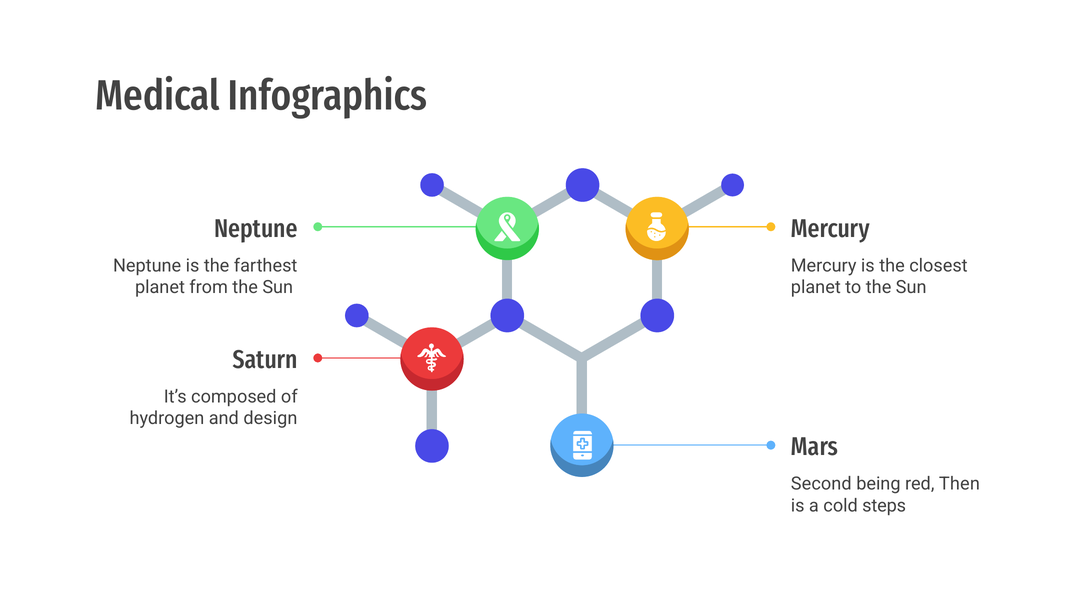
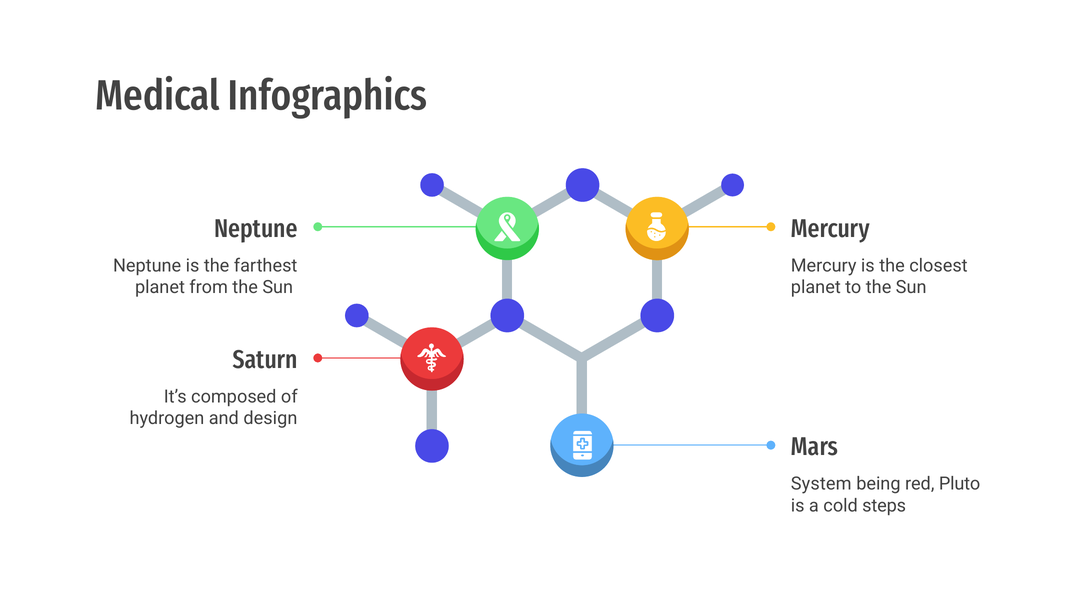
Second: Second -> System (821, 484)
Then: Then -> Pluto (960, 484)
